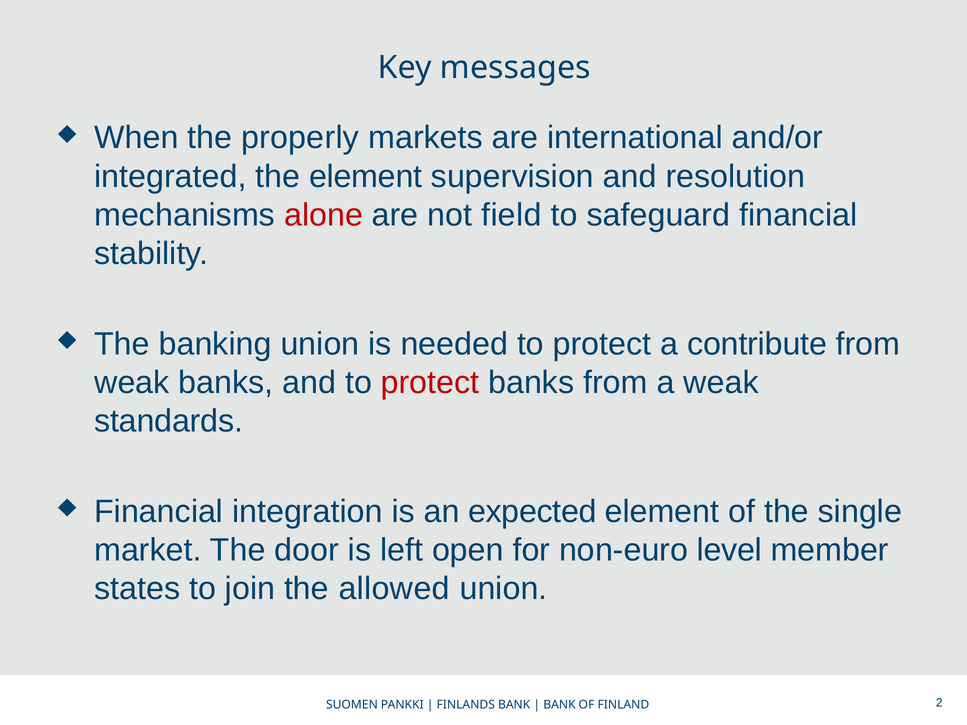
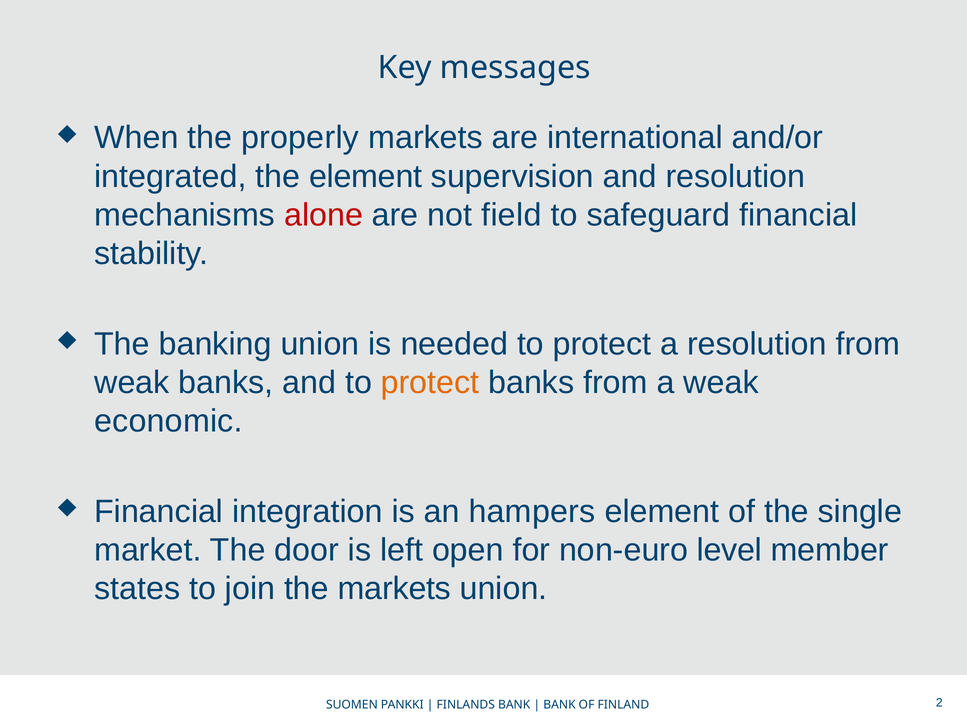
a contribute: contribute -> resolution (757, 344)
protect colour: red -> orange (430, 383)
standards: standards -> economic (169, 421)
expected: expected -> hampers (532, 512)
the allowed: allowed -> markets (394, 589)
